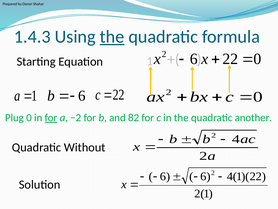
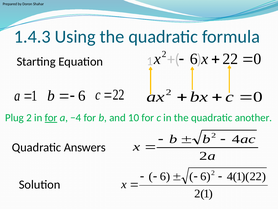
the underline: present -> none (112, 37)
Plug 0: 0 -> 2 (29, 117)
−2: −2 -> −4 (76, 117)
82: 82 -> 10 (134, 117)
Without: Without -> Answers (85, 147)
